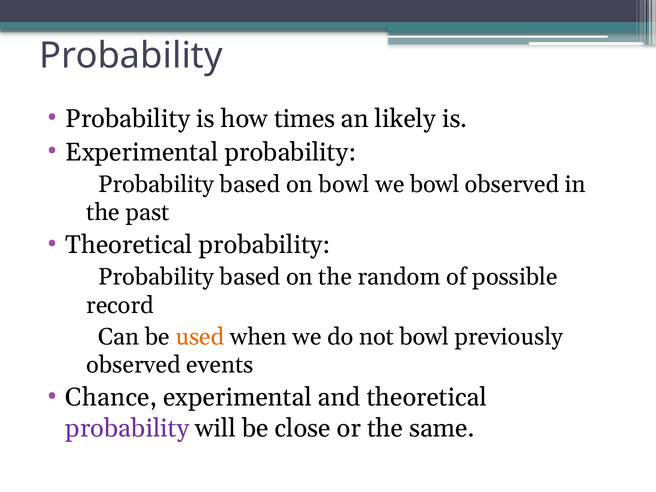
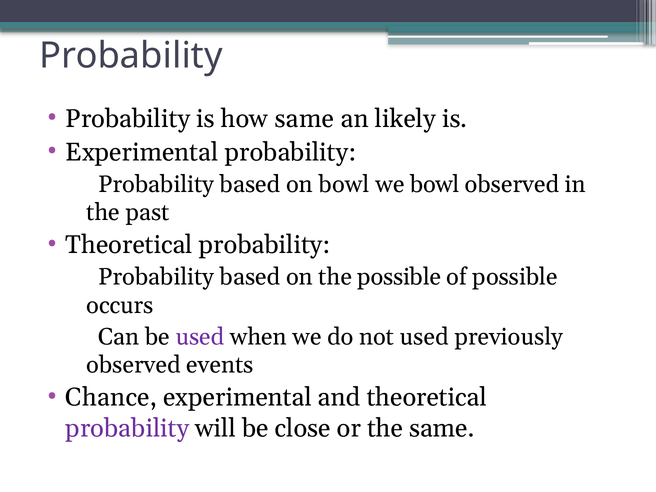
how times: times -> same (304, 119)
the random: random -> possible (399, 277)
record: record -> occurs (120, 306)
used colour: orange -> purple (200, 337)
not bowl: bowl -> used (424, 337)
